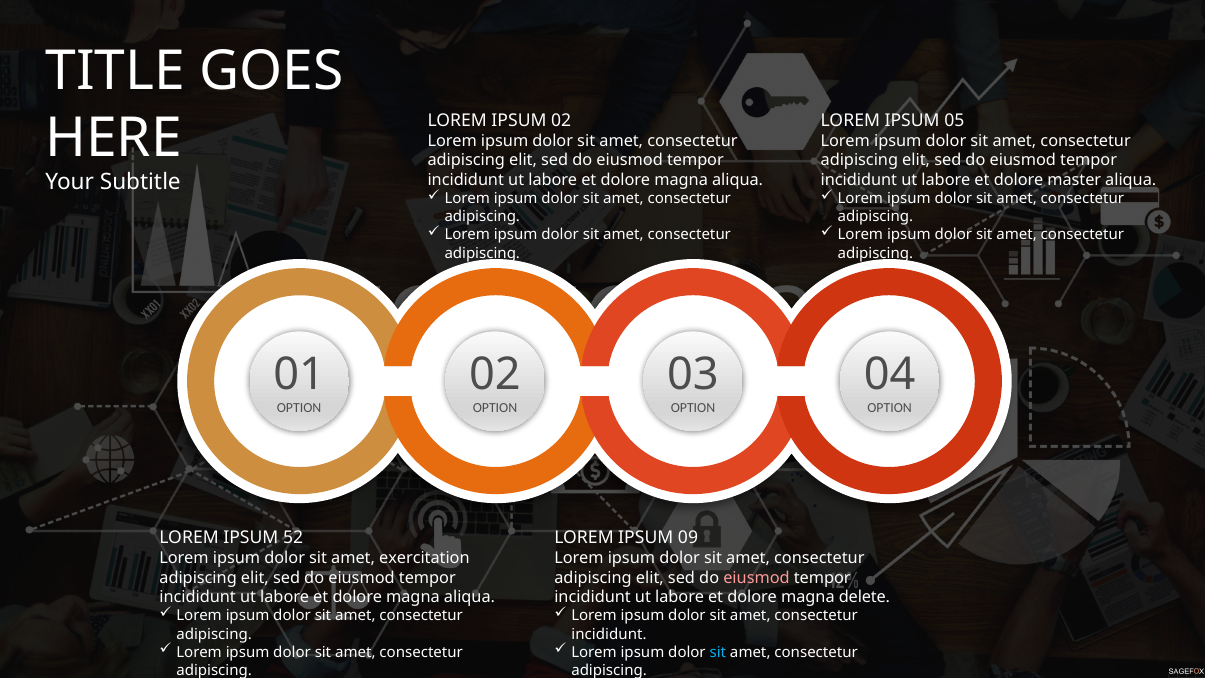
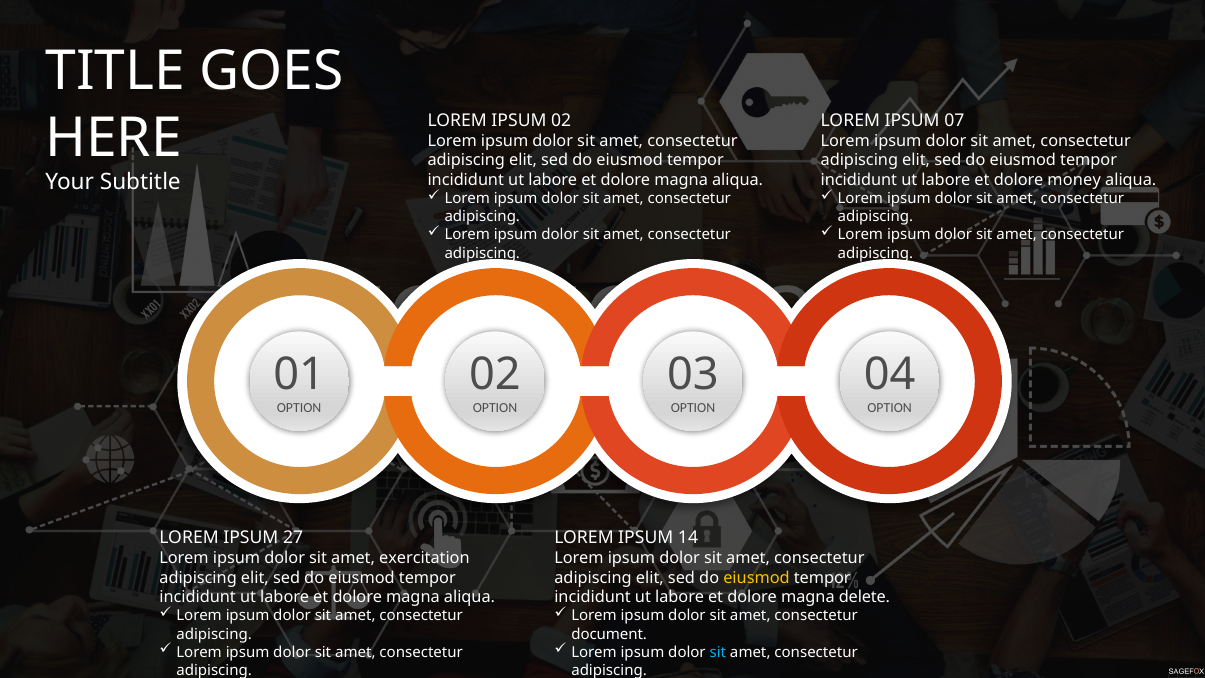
05: 05 -> 07 (954, 121)
master: master -> money (1074, 180)
52: 52 -> 27 (293, 538)
09: 09 -> 14 (688, 538)
eiusmod colour: pink -> yellow (757, 577)
incididunt: incididunt -> document (609, 634)
